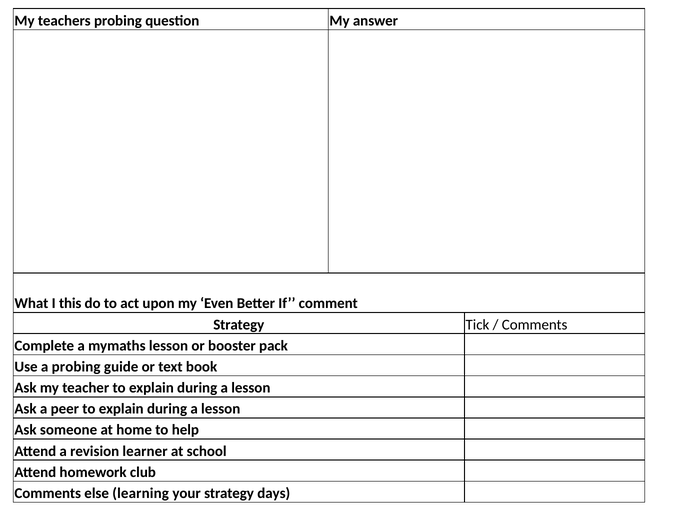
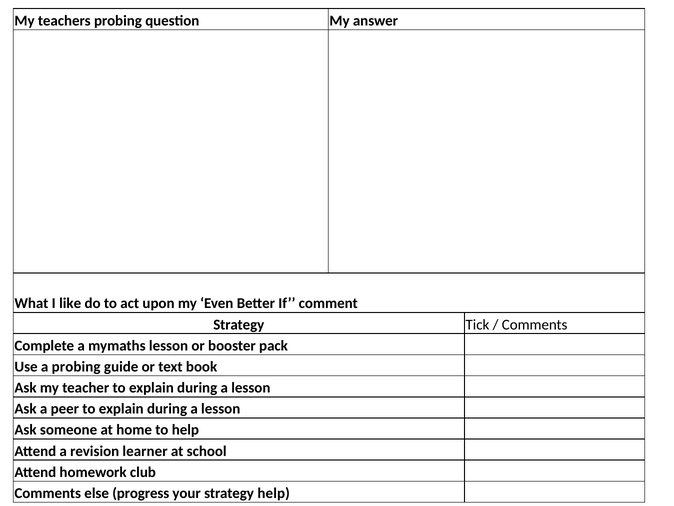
this: this -> like (70, 303)
learning: learning -> progress (141, 493)
strategy days: days -> help (274, 493)
